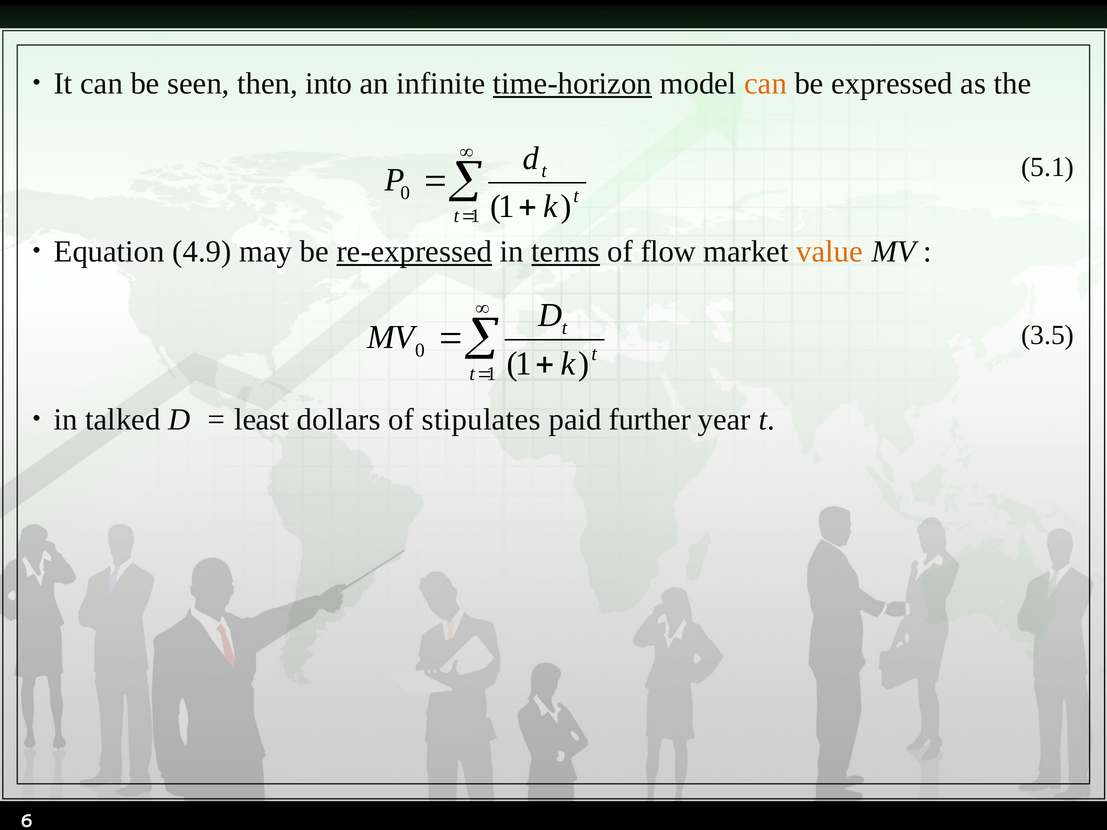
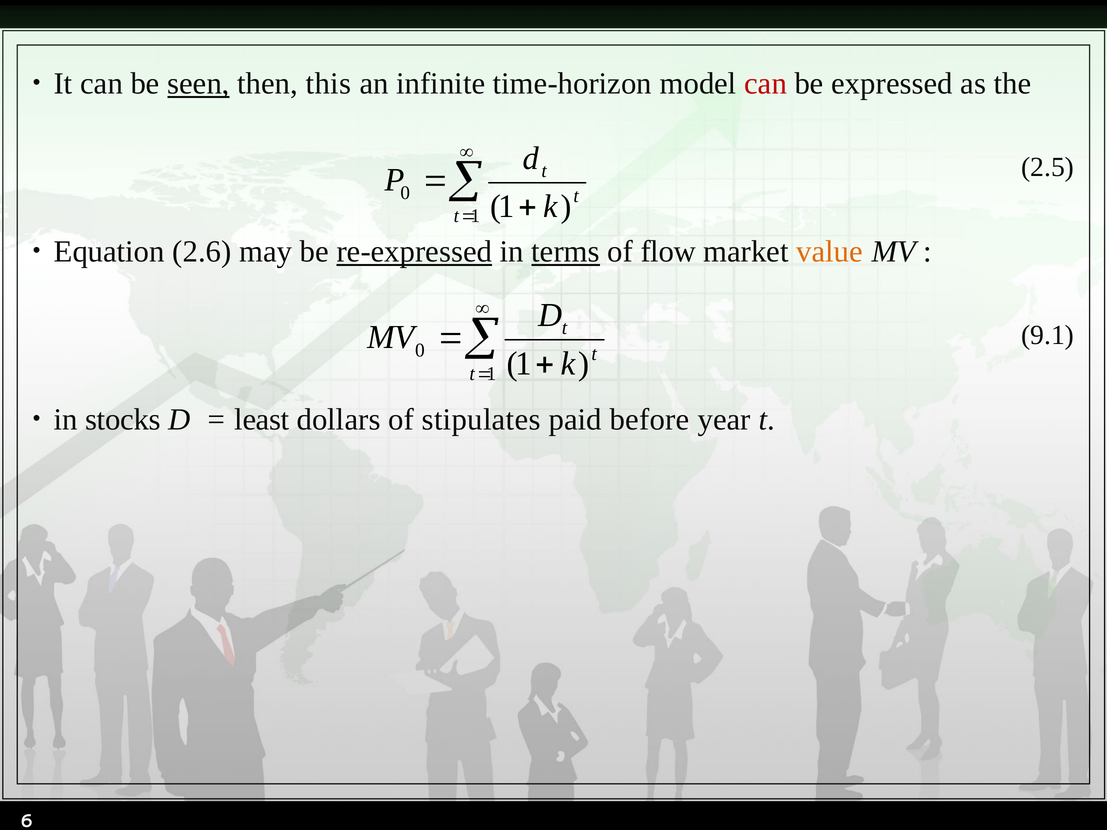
seen underline: none -> present (198, 84)
into: into -> this (329, 84)
time-horizon underline: present -> none (572, 84)
can colour: orange -> red (766, 84)
5.1: 5.1 -> 2.5 (1048, 167)
4.9: 4.9 -> 2.6 (202, 252)
3.5: 3.5 -> 9.1 (1048, 335)
talked: talked -> stocks (123, 420)
further: further -> before (650, 420)
